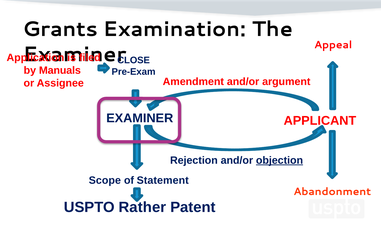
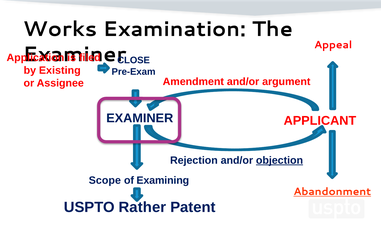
Grants: Grants -> Works (60, 29)
Manuals: Manuals -> Existing (60, 70)
Statement: Statement -> Examining (163, 180)
Abandonment underline: none -> present (332, 192)
